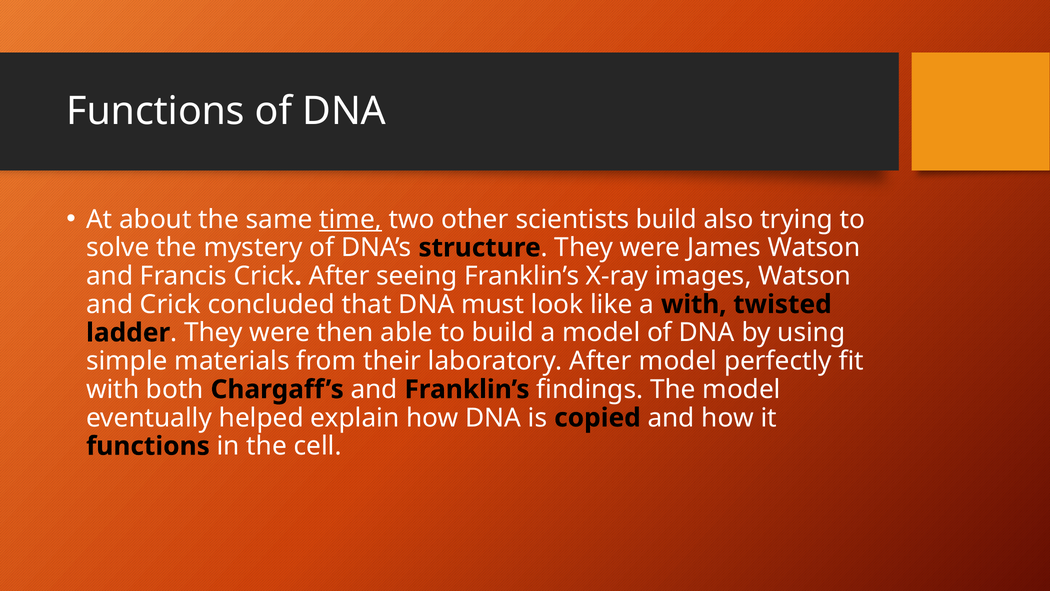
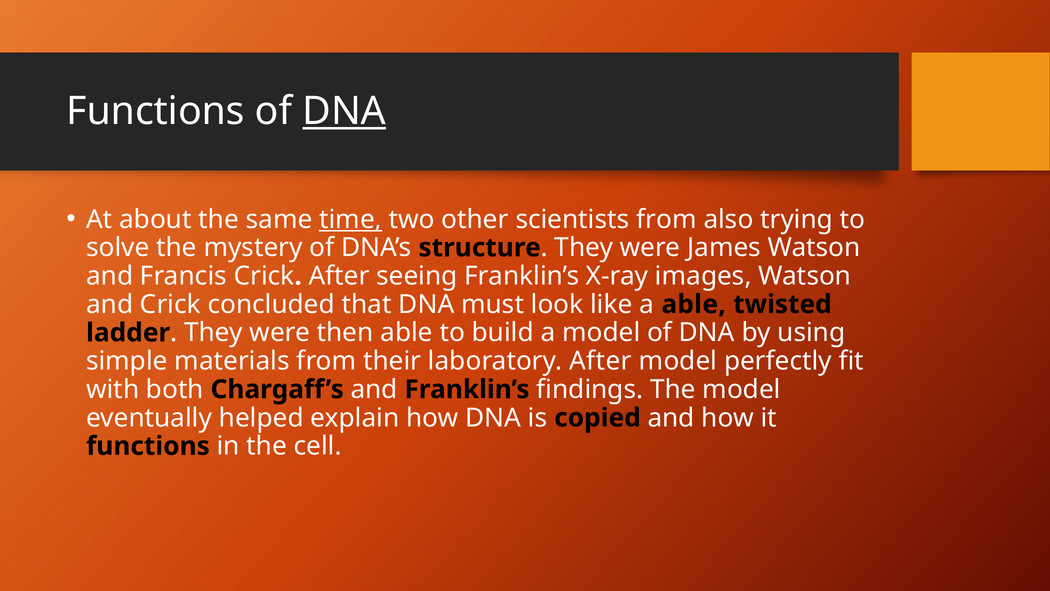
DNA underline: none -> present (344, 111)
scientists build: build -> from (666, 219)
a with: with -> able (694, 304)
